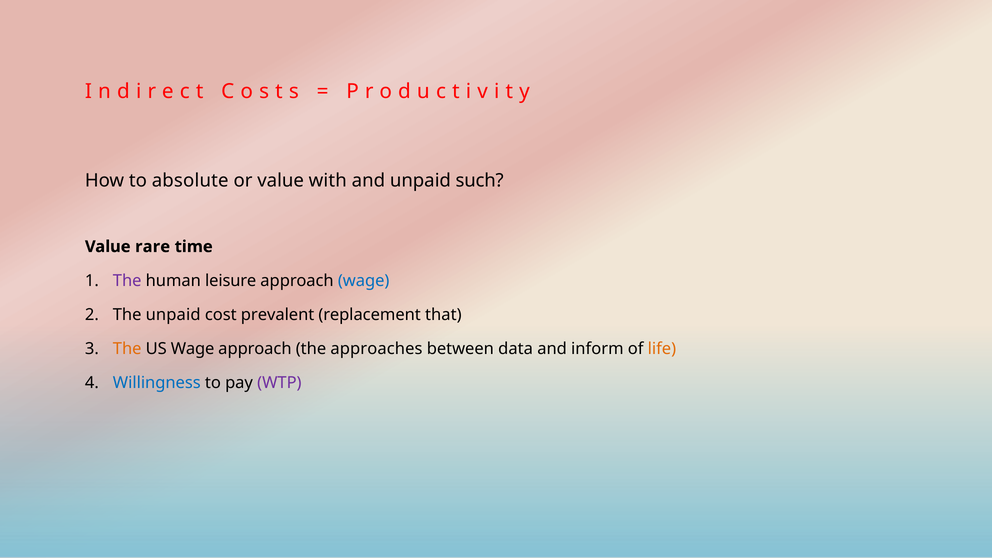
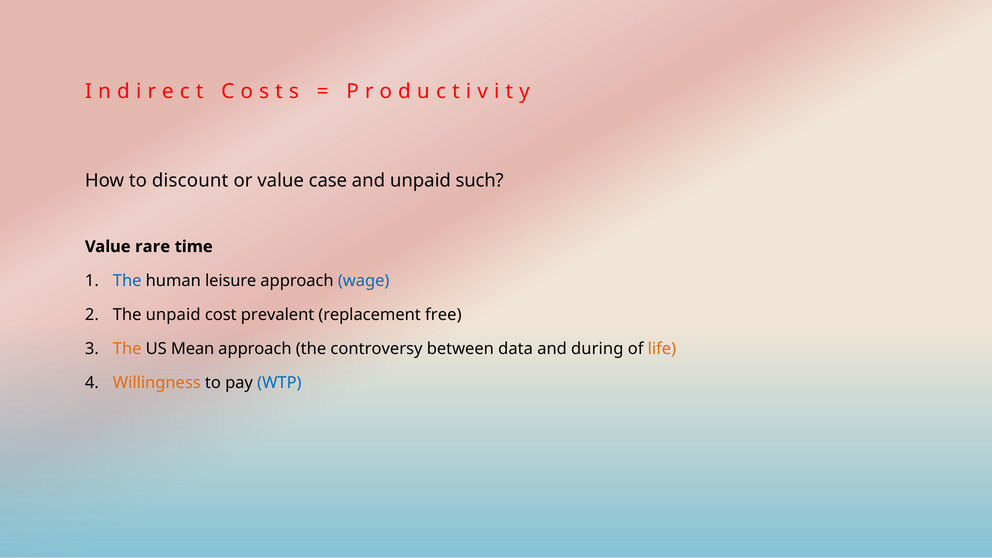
absolute: absolute -> discount (190, 181)
with: with -> case (328, 181)
The colour: purple -> blue (127, 281)
that: that -> free (443, 315)
US Wage: Wage -> Mean (193, 349)
approaches: approaches -> controversy (376, 349)
inform: inform -> during (597, 349)
Willingness colour: blue -> orange (157, 383)
WTP colour: purple -> blue (279, 383)
